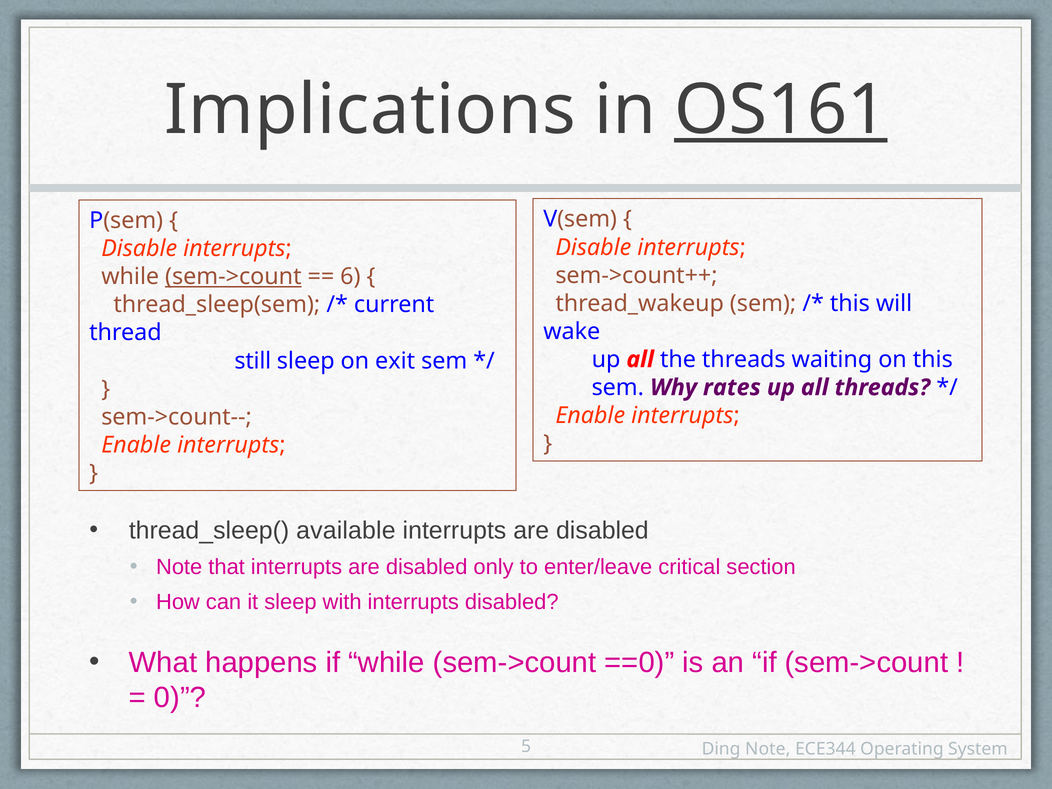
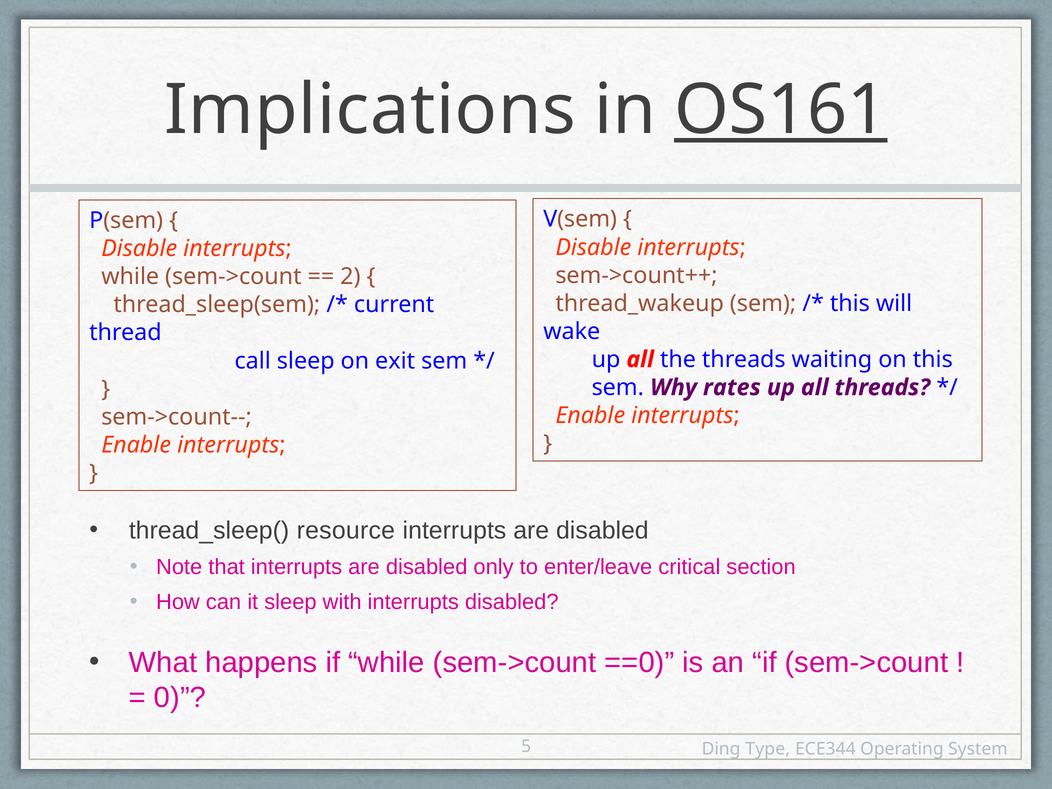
sem->count underline: present -> none (233, 277)
6: 6 -> 2 (350, 277)
still: still -> call (253, 361)
available: available -> resource (346, 530)
Ding Note: Note -> Type (768, 749)
